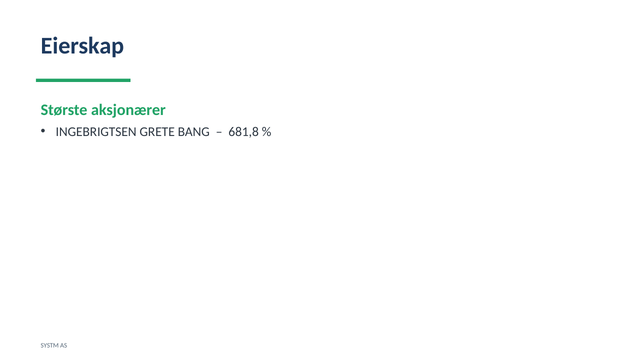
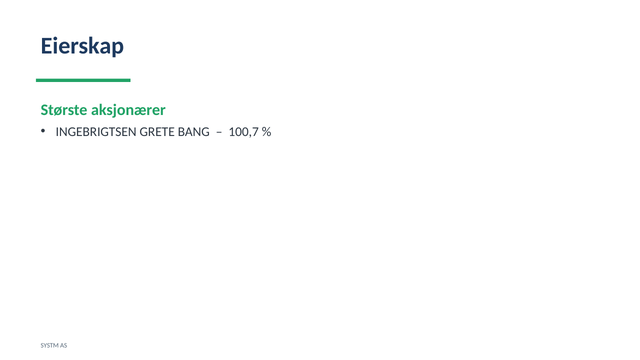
681,8: 681,8 -> 100,7 (244, 132)
